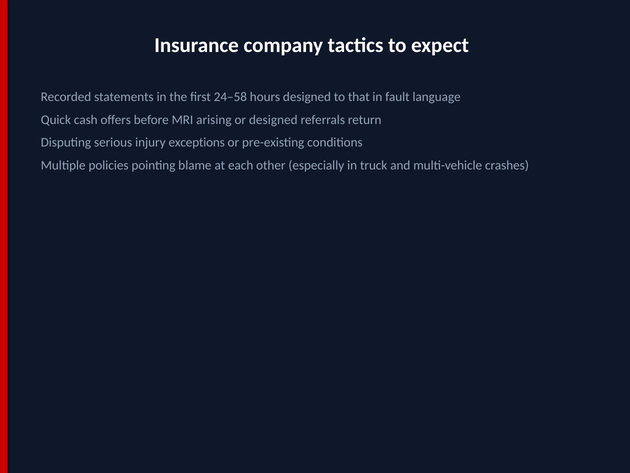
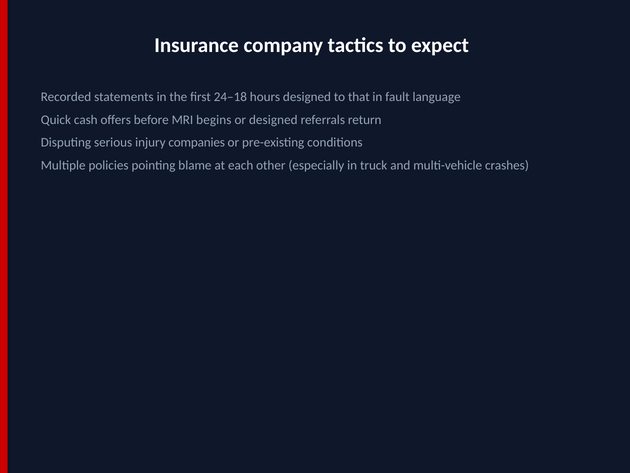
24–58: 24–58 -> 24–18 (230, 97)
arising: arising -> begins (214, 120)
exceptions: exceptions -> companies (197, 142)
